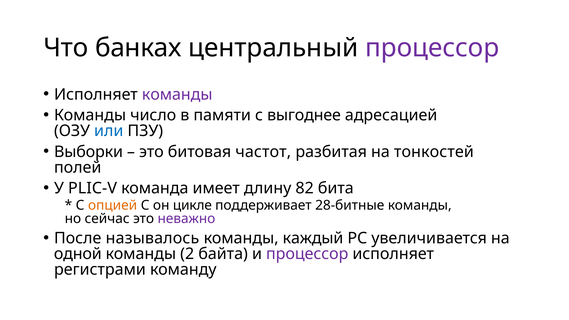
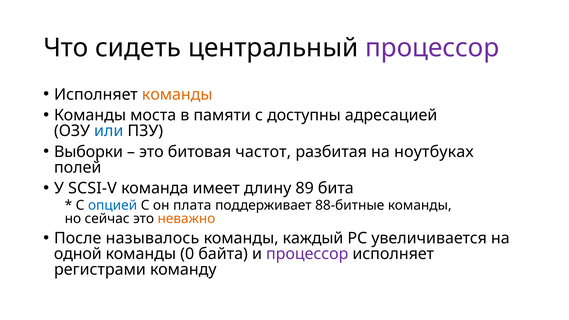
банках: банках -> сидеть (138, 48)
команды colour: purple -> orange (177, 94)
число: число -> моста (153, 115)
выгоднее: выгоднее -> доступны (304, 115)
тонкостей: тонкостей -> ноутбуках (434, 152)
PLIC-V: PLIC-V -> SCSI-V (92, 188)
82: 82 -> 89 (305, 188)
опцией colour: orange -> blue (113, 206)
цикле: цикле -> плата (192, 206)
28-битные: 28-битные -> 88-битные (350, 206)
неважно colour: purple -> orange (186, 219)
2: 2 -> 0 (187, 254)
